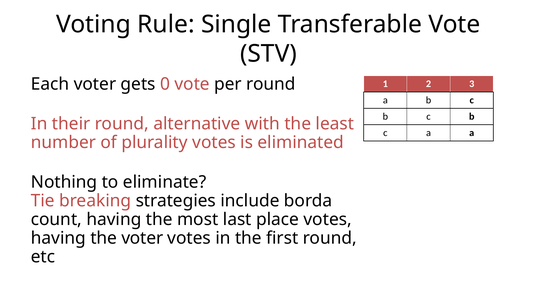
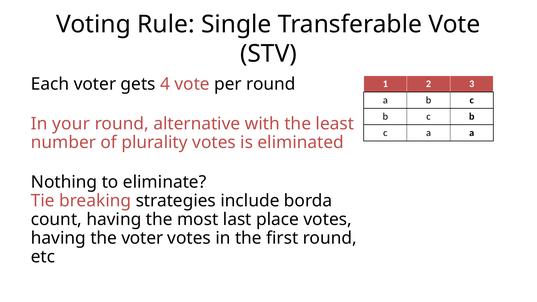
0: 0 -> 4 (165, 84)
their: their -> your (71, 124)
